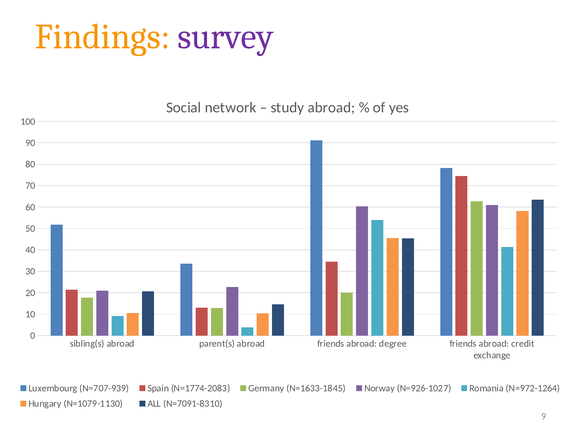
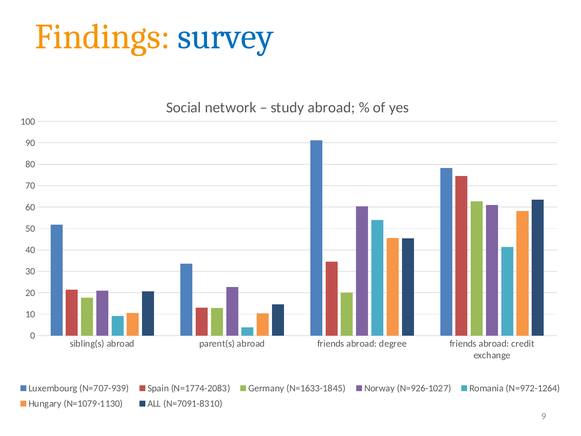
survey colour: purple -> blue (226, 37)
